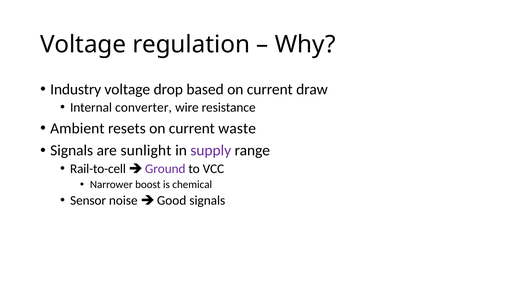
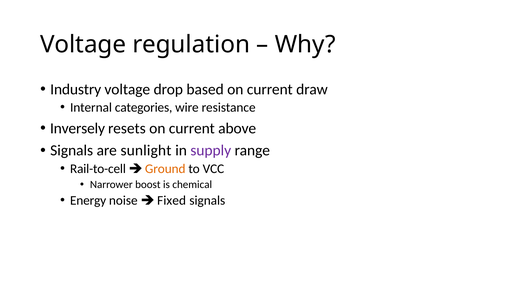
converter: converter -> categories (144, 108)
Ambient: Ambient -> Inversely (78, 129)
waste: waste -> above (237, 129)
Ground colour: purple -> orange (165, 169)
Sensor: Sensor -> Energy (88, 201)
Good: Good -> Fixed (172, 201)
